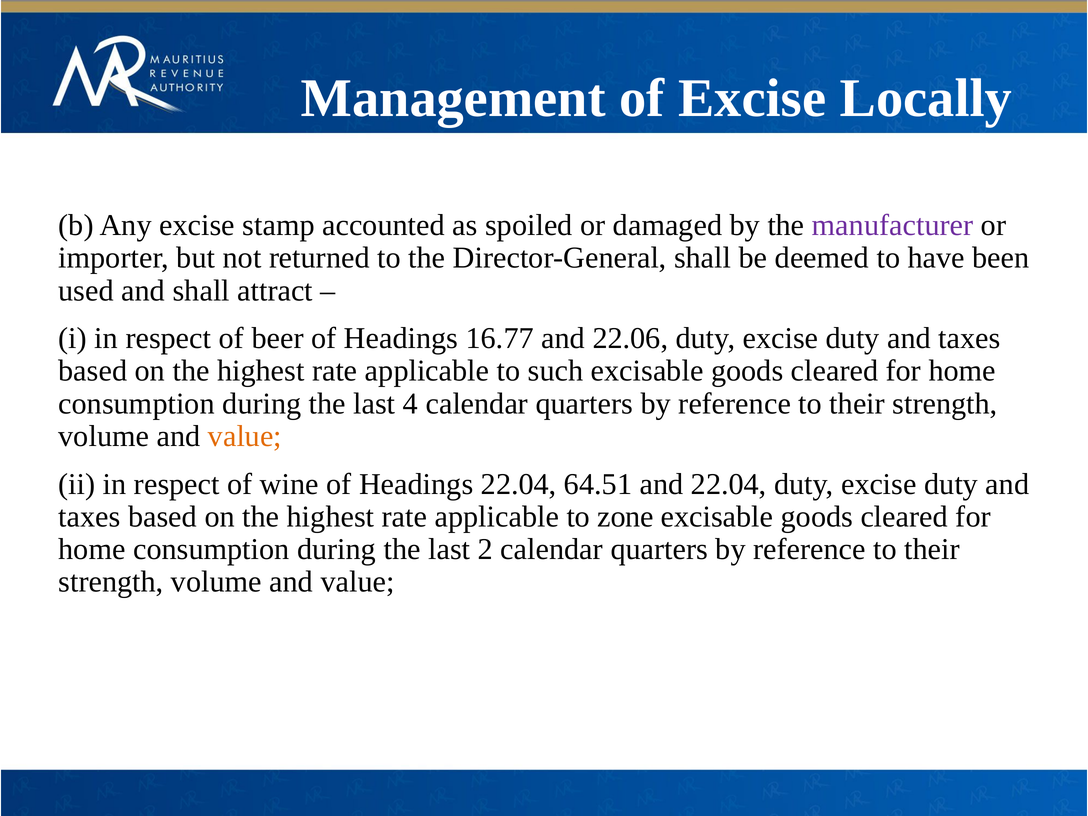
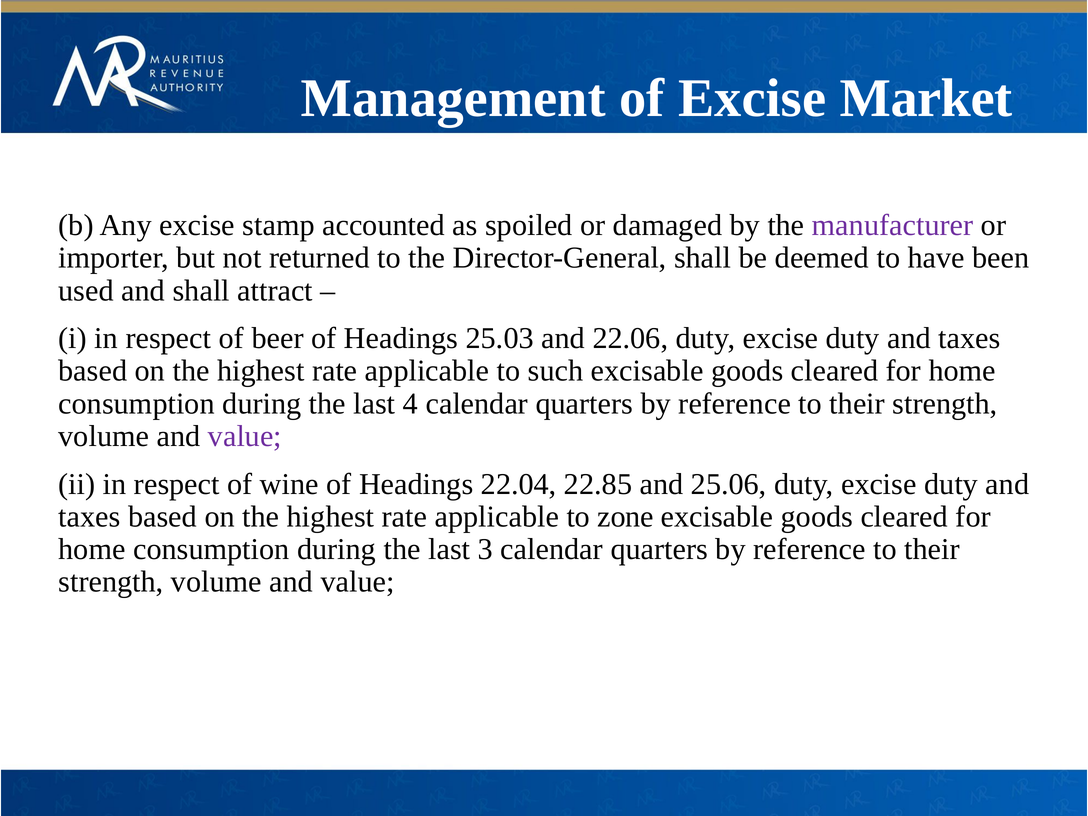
Locally: Locally -> Market (926, 98)
16.77: 16.77 -> 25.03 (500, 338)
value colour: orange -> purple (245, 436)
64.51: 64.51 -> 22.85 (598, 484)
and 22.04: 22.04 -> 25.06 (729, 484)
2: 2 -> 3 (485, 549)
